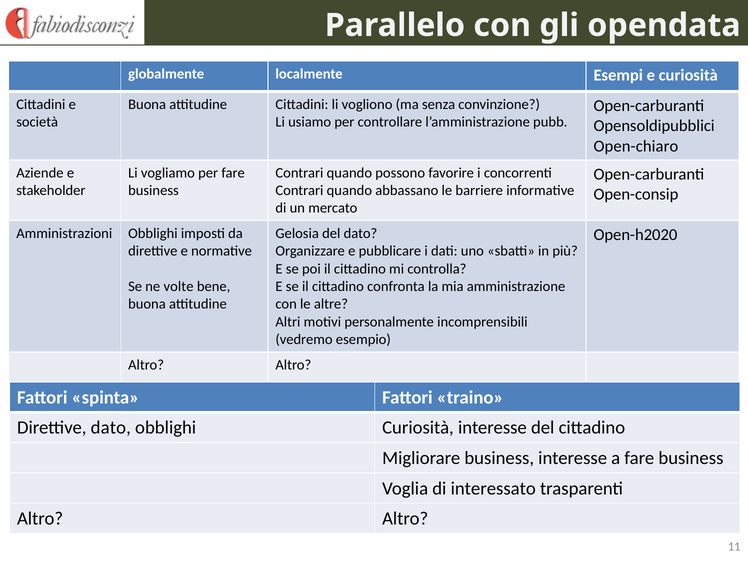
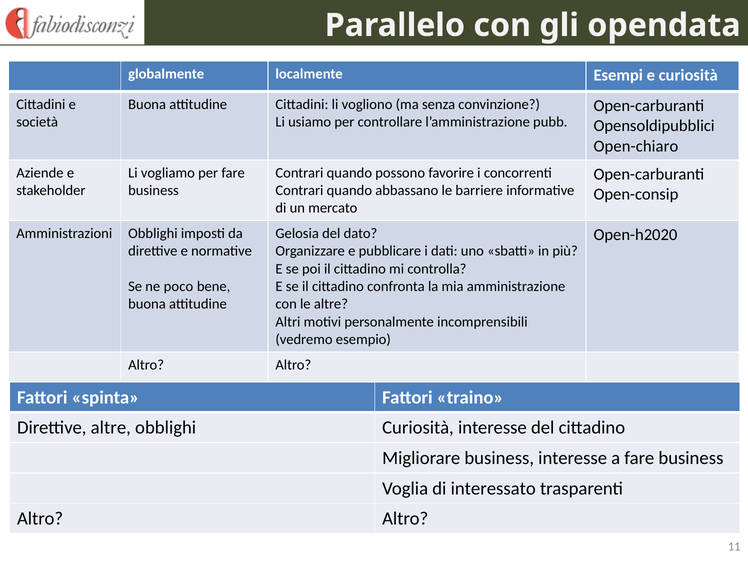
volte: volte -> poco (178, 286)
Direttive dato: dato -> altre (111, 428)
